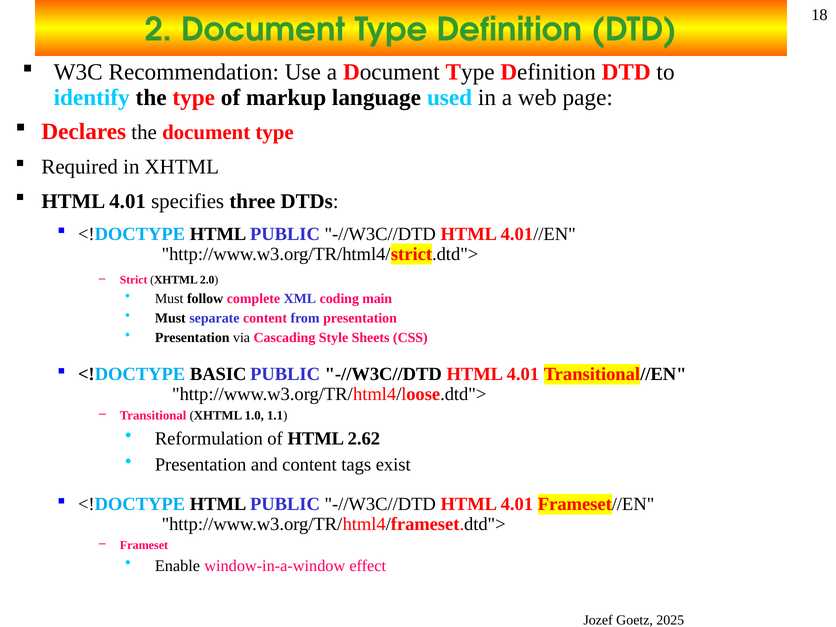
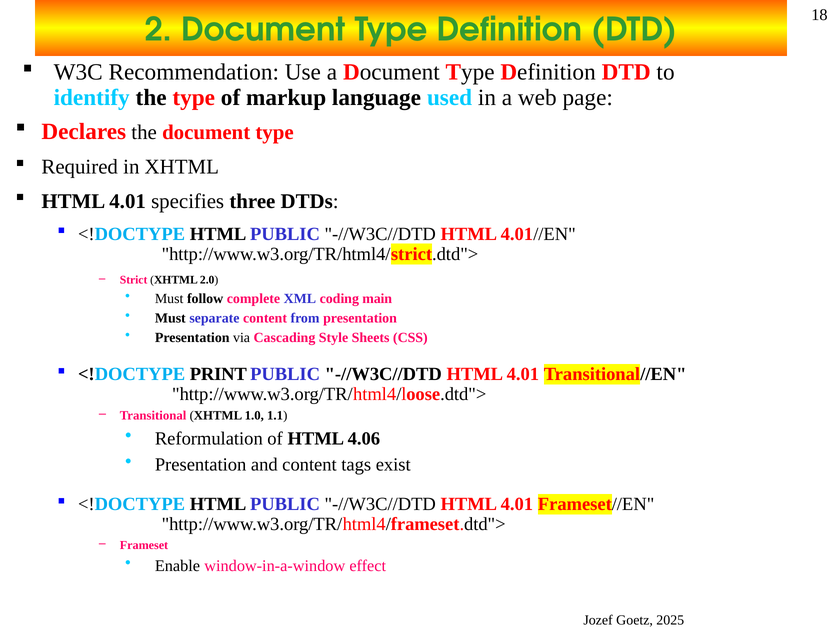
BASIC: BASIC -> PRINT (218, 374)
2.62: 2.62 -> 4.06 (364, 439)
